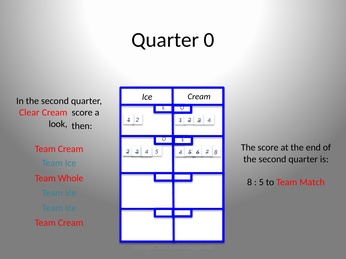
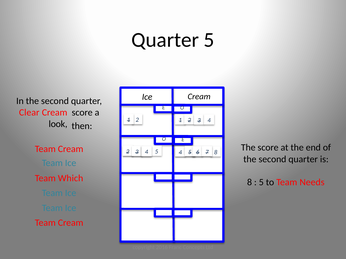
Quarter 0: 0 -> 5 (209, 40)
Whole: Whole -> Which (71, 179)
Match: Match -> Needs (312, 182)
